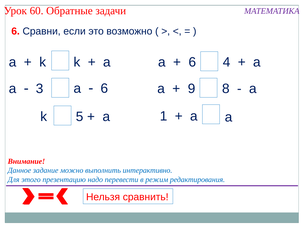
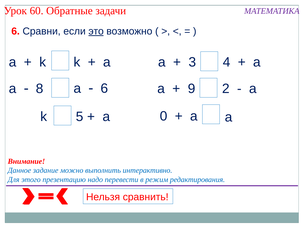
это underline: none -> present (96, 31)
6: 6 -> 3 (192, 62)
3: 3 -> 8 (40, 89)
8: 8 -> 2 (226, 89)
1: 1 -> 0 (164, 116)
